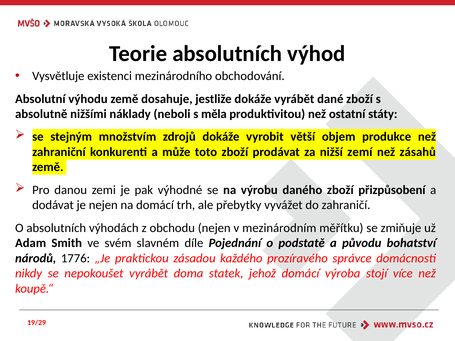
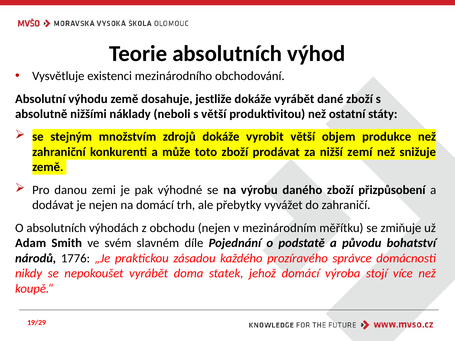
s měla: měla -> větší (214, 114)
zásahů: zásahů -> snižuje (418, 152)
